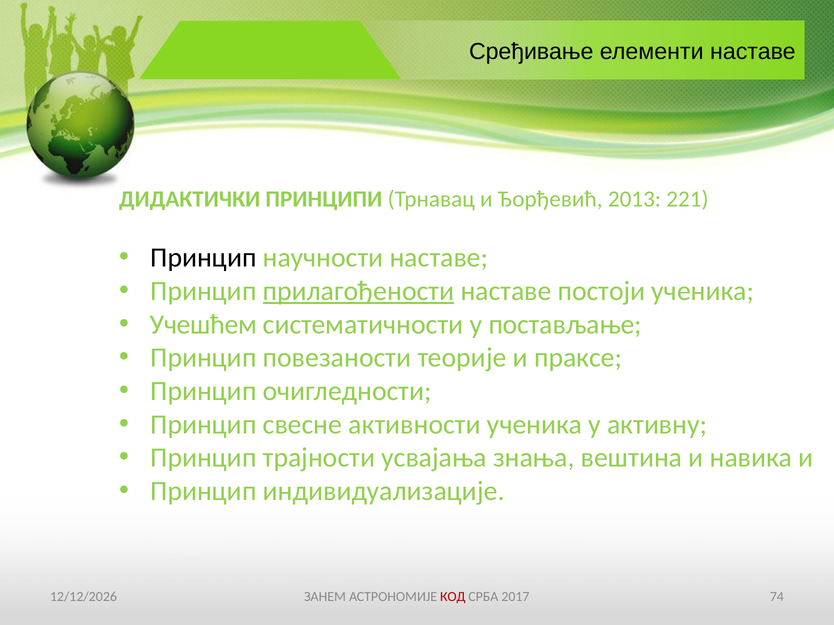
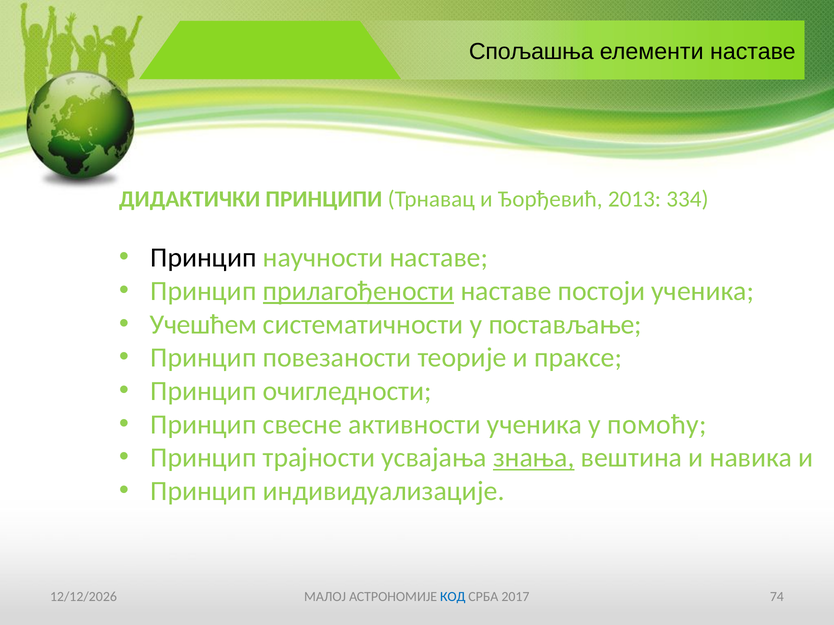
Сређивање: Сређивање -> Спољашња (531, 52)
221: 221 -> 334 (687, 199)
активну: активну -> помоћу (657, 425)
знања underline: none -> present (534, 458)
ЗАНЕМ: ЗАНЕМ -> МАЛОЈ (325, 597)
КОД colour: red -> blue (453, 597)
